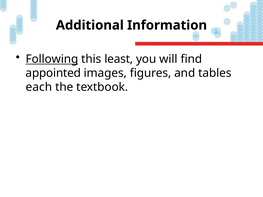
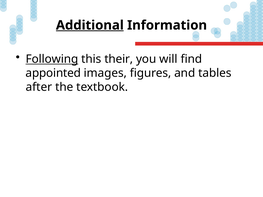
Additional underline: none -> present (90, 25)
least: least -> their (119, 59)
each: each -> after (39, 87)
